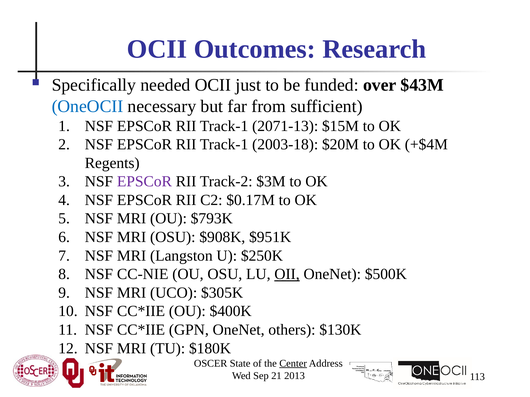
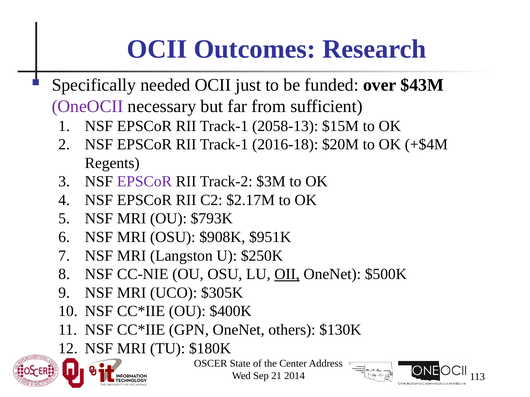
OneOCII colour: blue -> purple (87, 106)
2071-13: 2071-13 -> 2058-13 (285, 126)
2003-18: 2003-18 -> 2016-18 (285, 145)
$0.17M: $0.17M -> $2.17M (251, 200)
Center underline: present -> none (293, 364)
2013: 2013 -> 2014 (294, 376)
